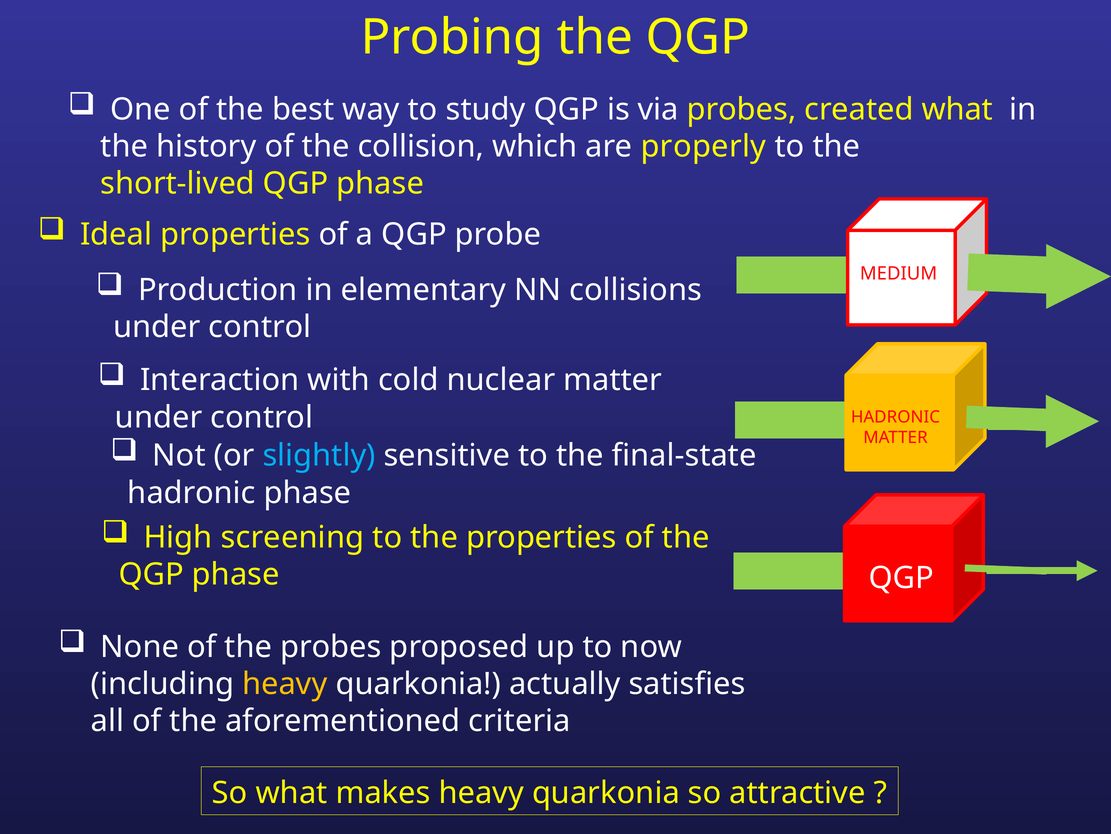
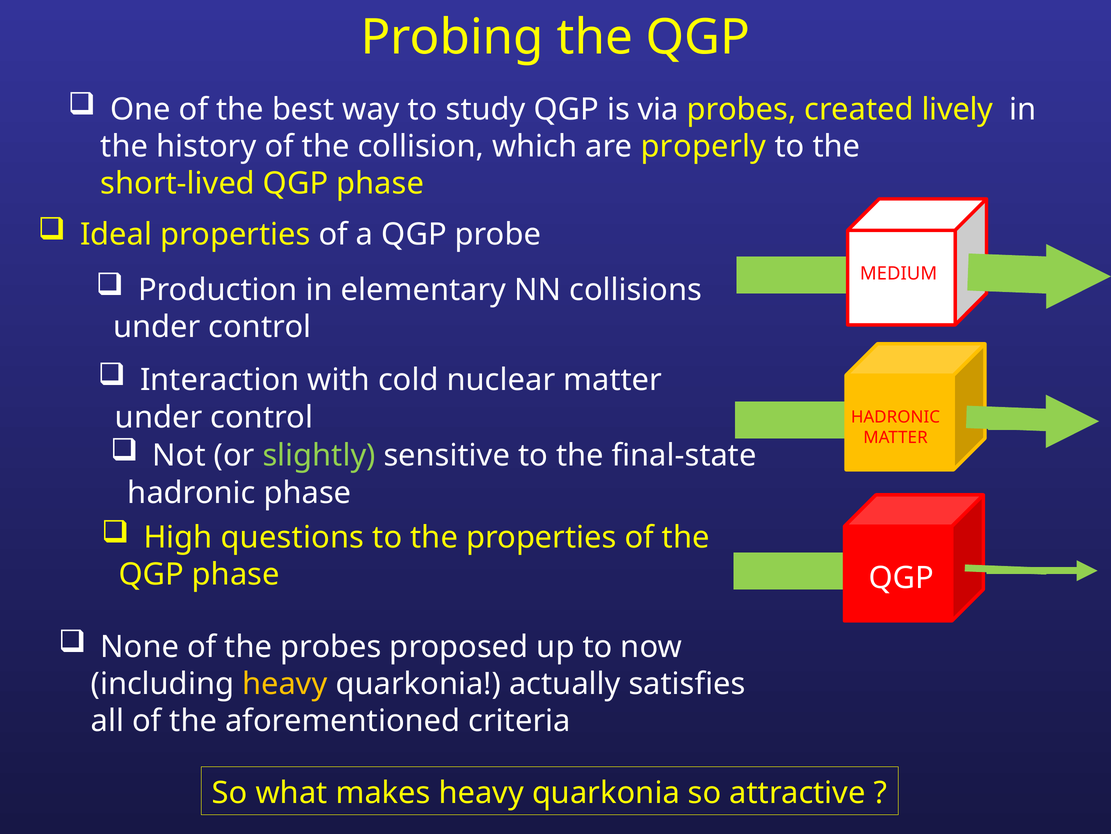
created what: what -> lively (957, 109)
slightly colour: light blue -> light green (319, 455)
screening: screening -> questions (292, 537)
